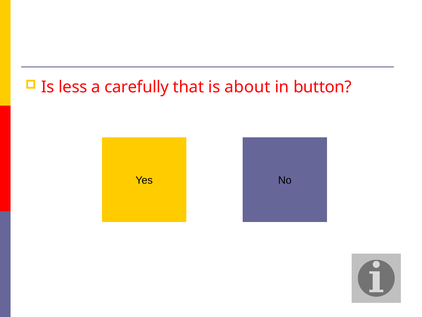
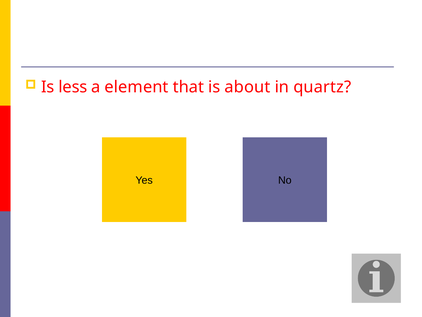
carefully: carefully -> element (137, 87)
button: button -> quartz (322, 87)
